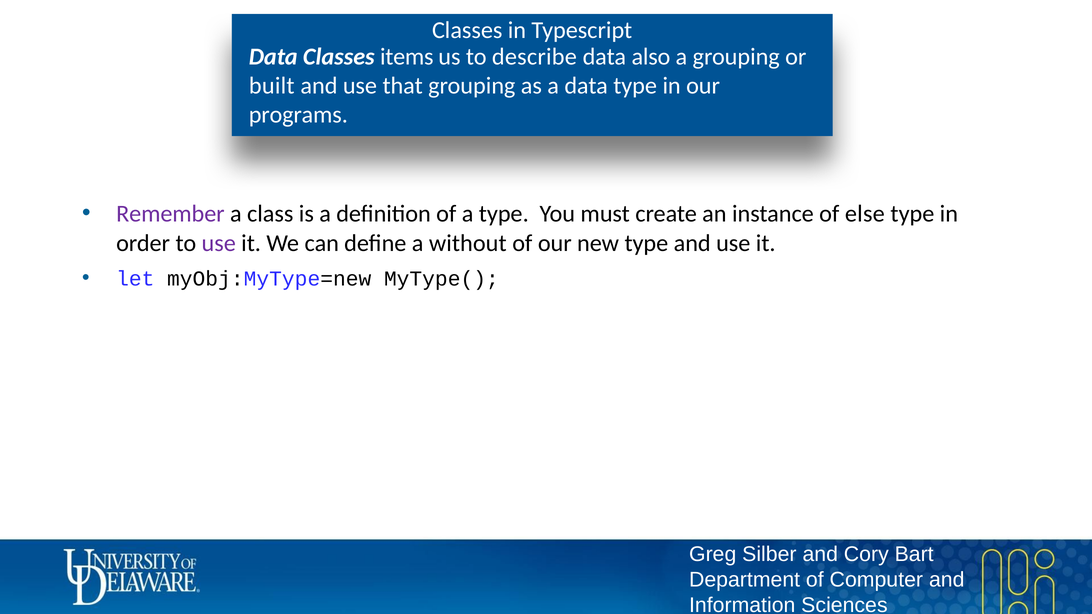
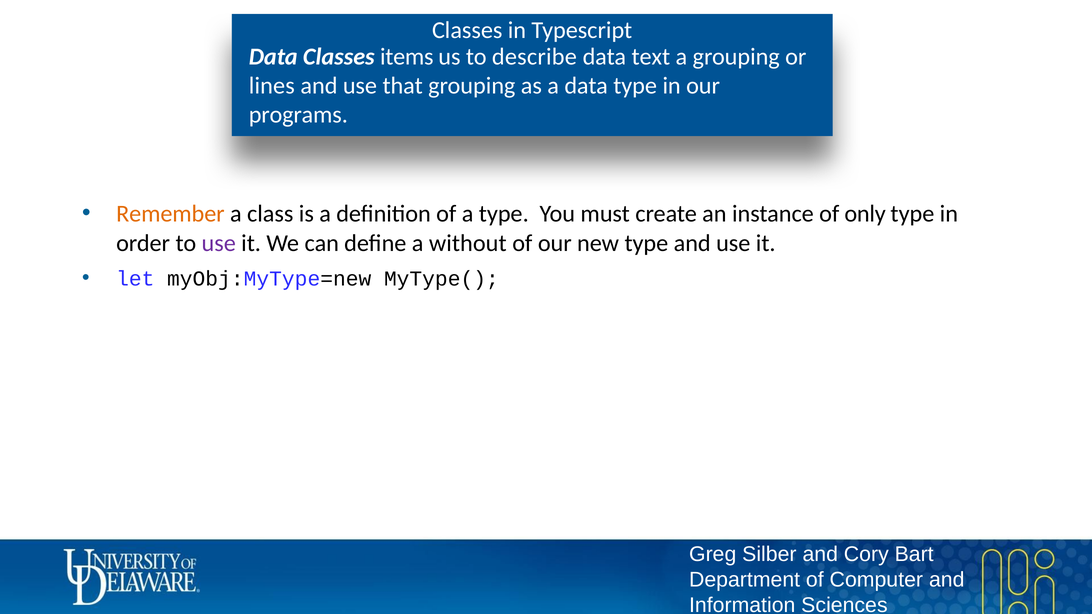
also: also -> text (651, 57)
built: built -> lines (272, 86)
Remember colour: purple -> orange (170, 214)
else: else -> only (865, 214)
